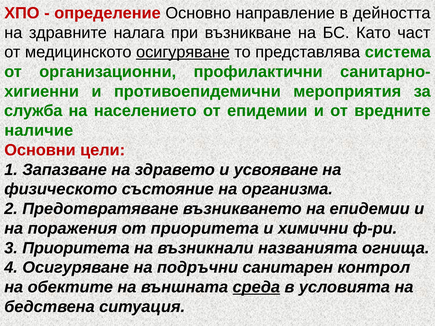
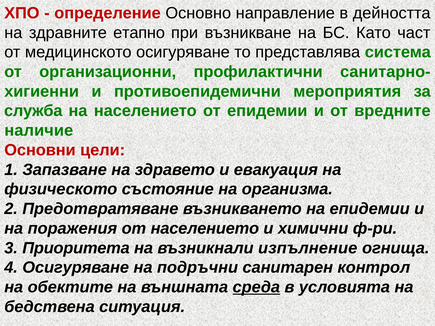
налага: налага -> етапно (139, 33)
осигуряване underline: present -> none (183, 52)
усвояване: усвояване -> евакуация (276, 170)
от приоритета: приоритета -> населението (205, 229)
названията: названията -> изпълнение (308, 248)
